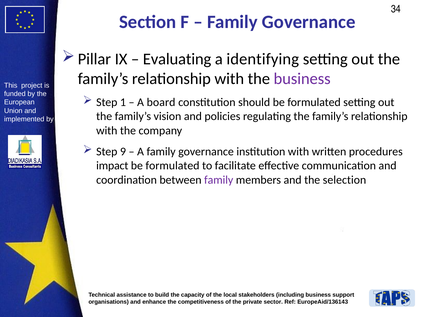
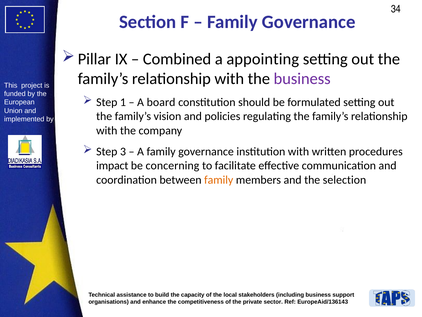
Evaluating: Evaluating -> Combined (177, 59)
identifying: identifying -> appointing (263, 59)
9: 9 -> 3 (123, 151)
formulated: formulated -> concerning (172, 165)
family colour: purple -> orange (219, 180)
